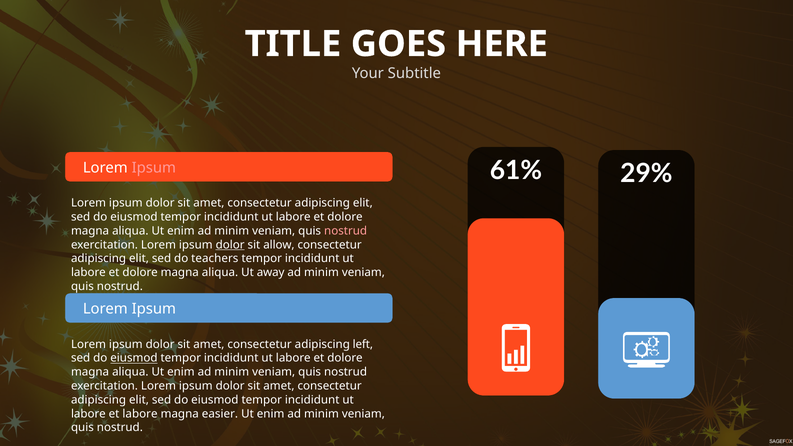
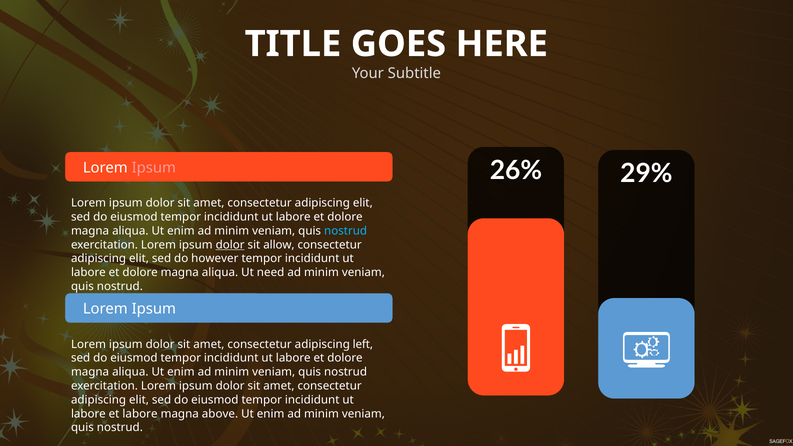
61%: 61% -> 26% (516, 171)
nostrud colour: pink -> light blue (346, 231)
teachers: teachers -> however (215, 259)
away: away -> need (271, 273)
eiusmod underline: present -> none (134, 358)
easier: easier -> above (220, 414)
